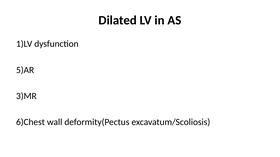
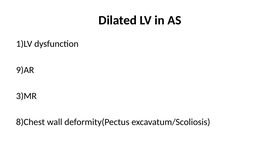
5)AR: 5)AR -> 9)AR (25, 70)
6)Chest: 6)Chest -> 8)Chest (30, 122)
